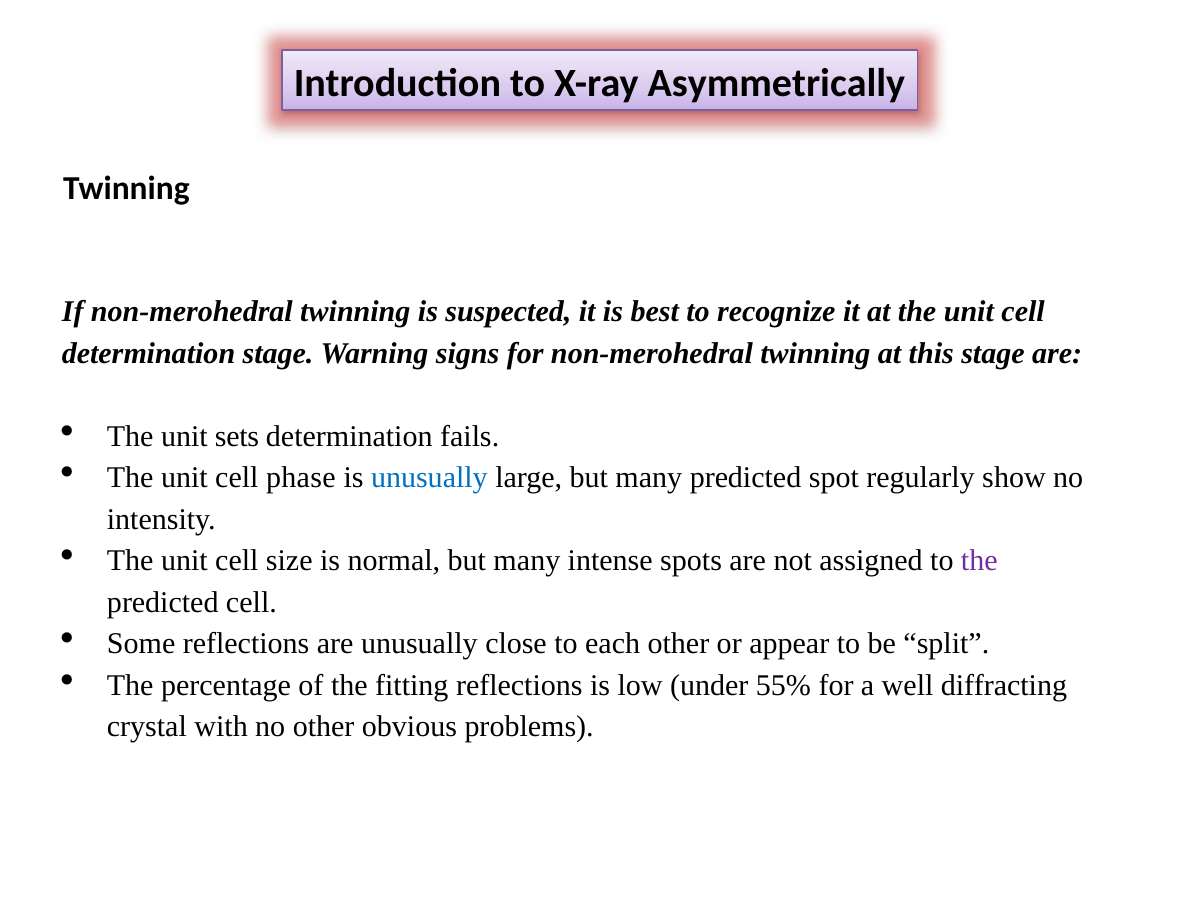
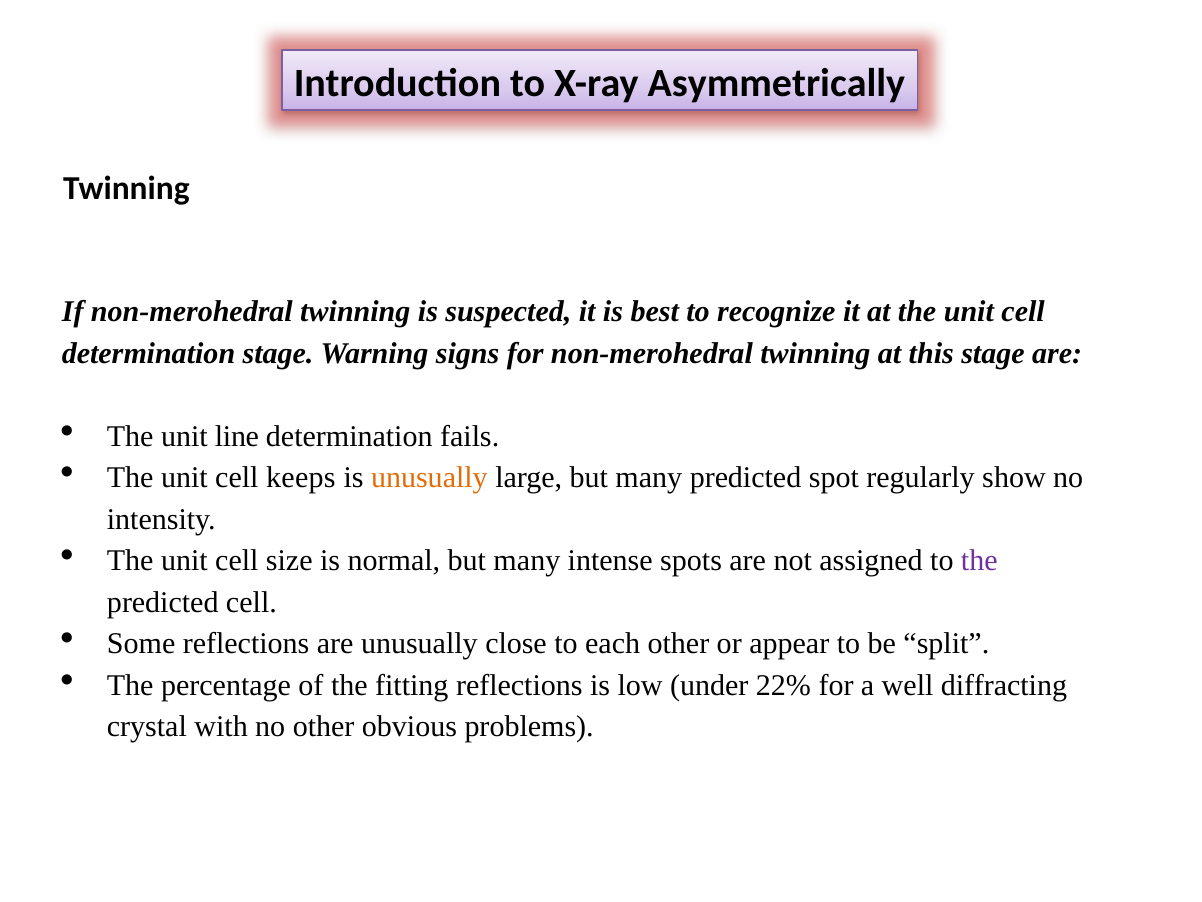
sets: sets -> line (237, 436)
phase: phase -> keeps (301, 478)
unusually colour: blue -> orange (429, 478)
55%: 55% -> 22% (783, 685)
